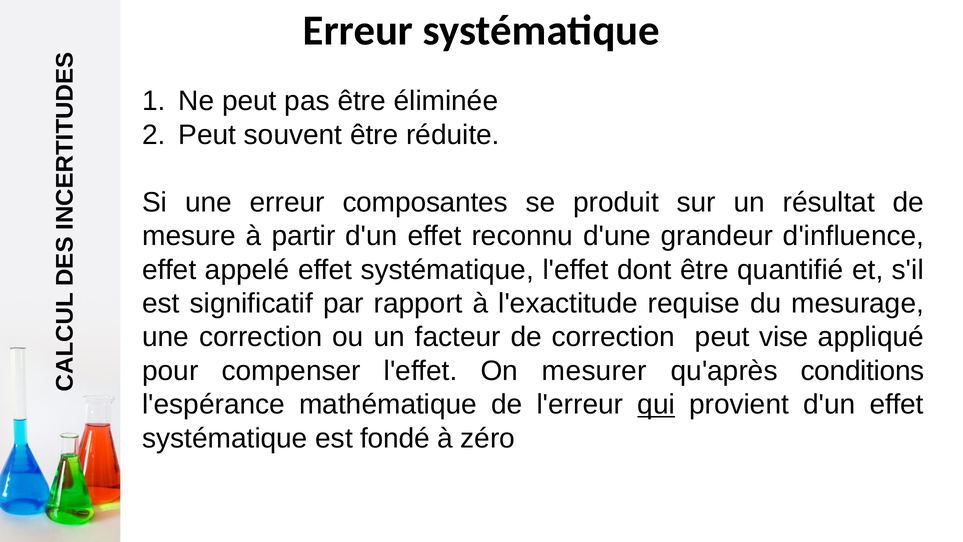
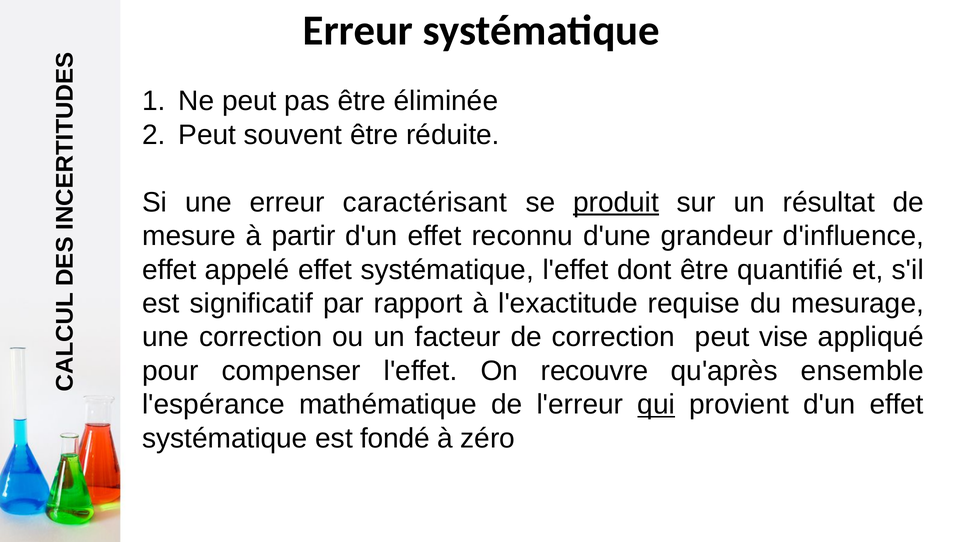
composantes: composantes -> caractérisant (425, 202)
produit underline: none -> present (616, 202)
mesurer: mesurer -> recouvre (595, 371)
conditions: conditions -> ensemble (862, 371)
